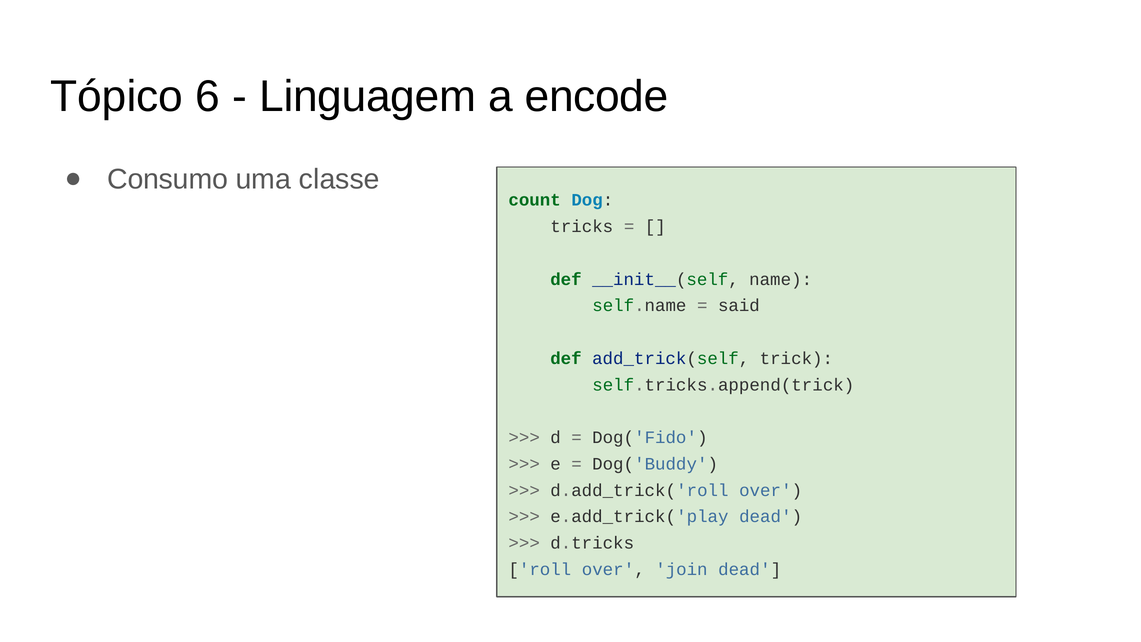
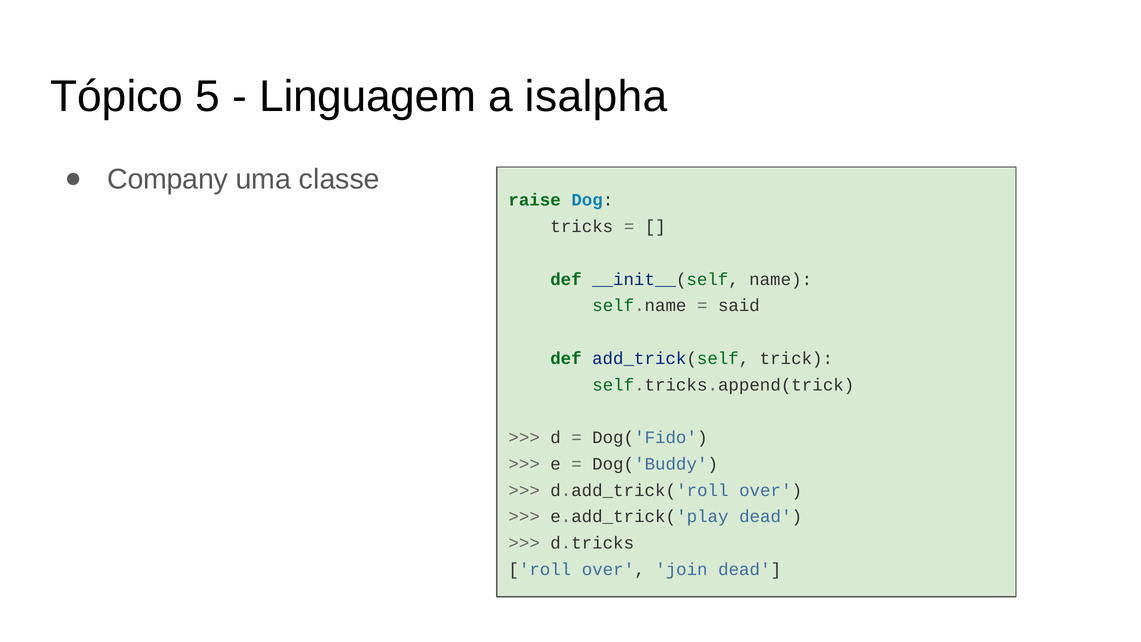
6: 6 -> 5 (208, 97)
encode: encode -> isalpha (596, 97)
Consumo: Consumo -> Company (168, 179)
count: count -> raise (535, 200)
